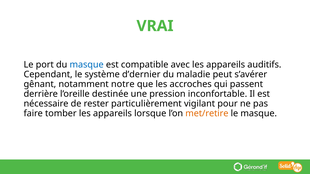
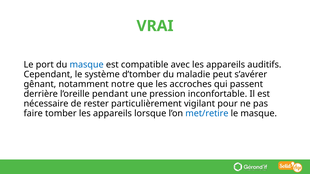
d’dernier: d’dernier -> d’tomber (141, 75)
destinée: destinée -> pendant (110, 94)
met/retire colour: orange -> blue (207, 114)
